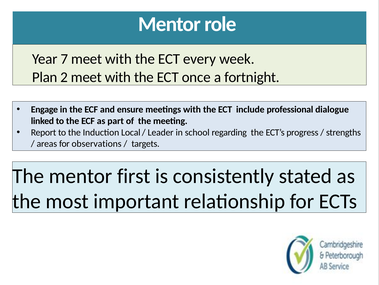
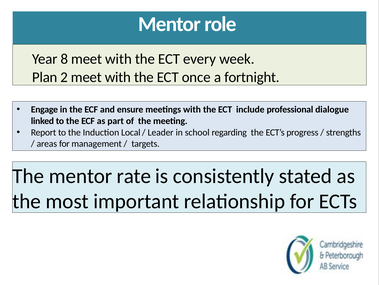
7: 7 -> 8 (64, 59)
observations: observations -> management (97, 143)
first: first -> rate (134, 176)
